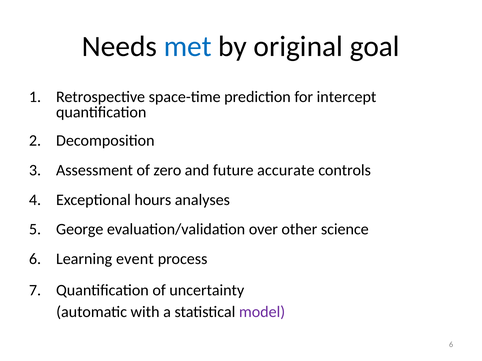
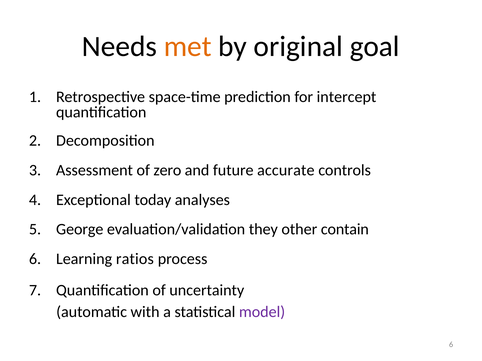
met colour: blue -> orange (188, 47)
hours: hours -> today (153, 200)
over: over -> they (263, 230)
science: science -> contain (345, 230)
event: event -> ratios (135, 259)
